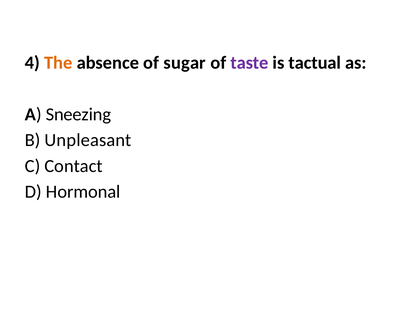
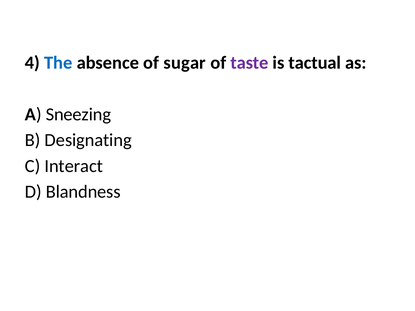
The colour: orange -> blue (58, 63)
Unpleasant: Unpleasant -> Designating (88, 140)
Contact: Contact -> Interact (74, 166)
Hormonal: Hormonal -> Blandness (83, 192)
